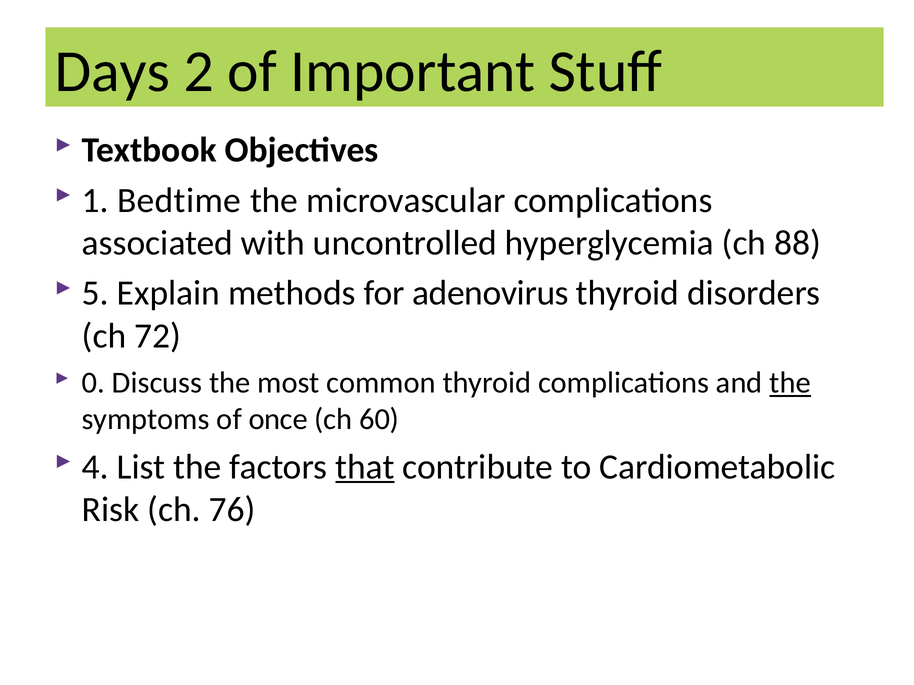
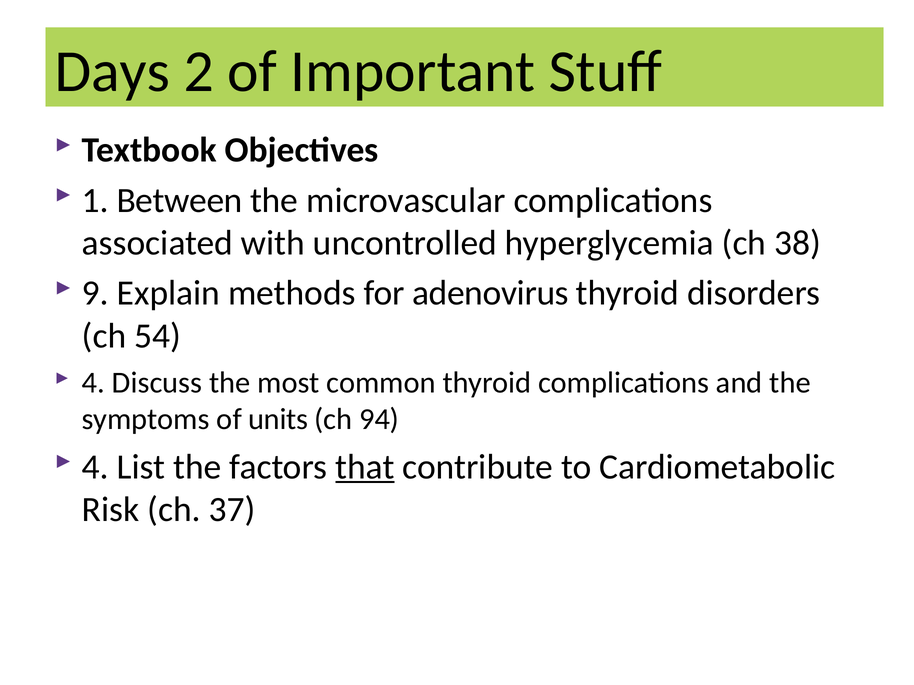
Bedtime: Bedtime -> Between (180, 201)
88: 88 -> 38 (798, 243)
5: 5 -> 9 (95, 293)
72: 72 -> 54 (158, 336)
0: 0 -> 4 (94, 383)
the underline: present -> none (790, 383)
once: once -> units (278, 420)
60: 60 -> 94 (379, 420)
76: 76 -> 37 (232, 510)
